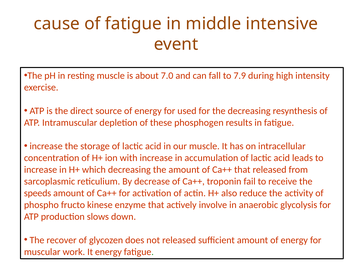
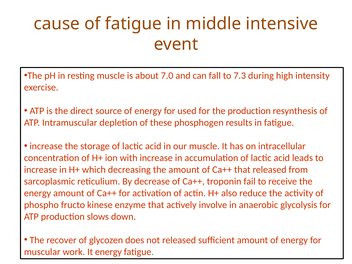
7.9: 7.9 -> 7.3 (240, 76)
the decreasing: decreasing -> production (249, 111)
speeds: speeds -> energy (38, 193)
